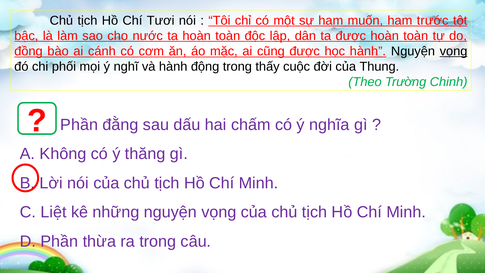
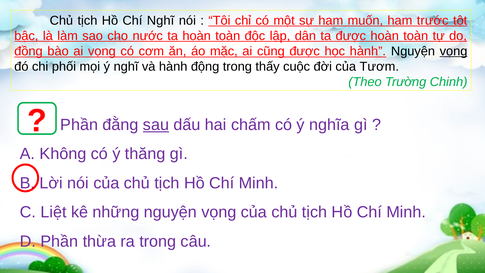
Chí Tươi: Tươi -> Nghĩ (161, 20)
ai cánh: cánh -> vọng (102, 51)
Thung: Thung -> Tươm (379, 67)
sau underline: none -> present (156, 125)
